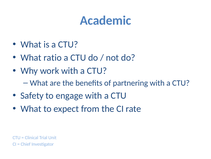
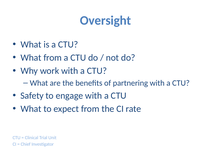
Academic: Academic -> Oversight (105, 20)
What ratio: ratio -> from (53, 57)
